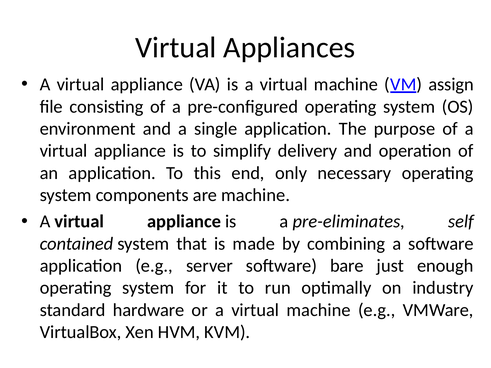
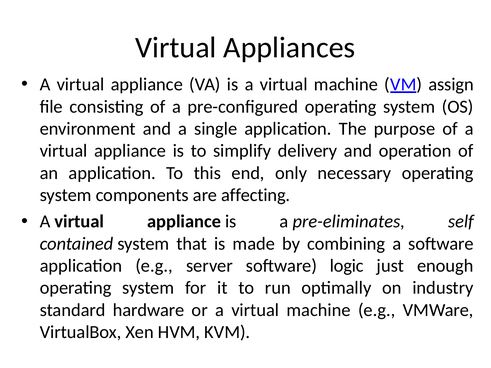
are machine: machine -> affecting (256, 195)
bare: bare -> logic (347, 266)
